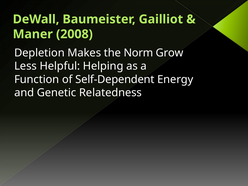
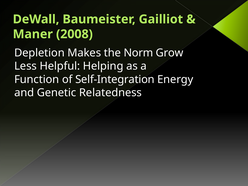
Self-Dependent: Self-Dependent -> Self-Integration (115, 79)
